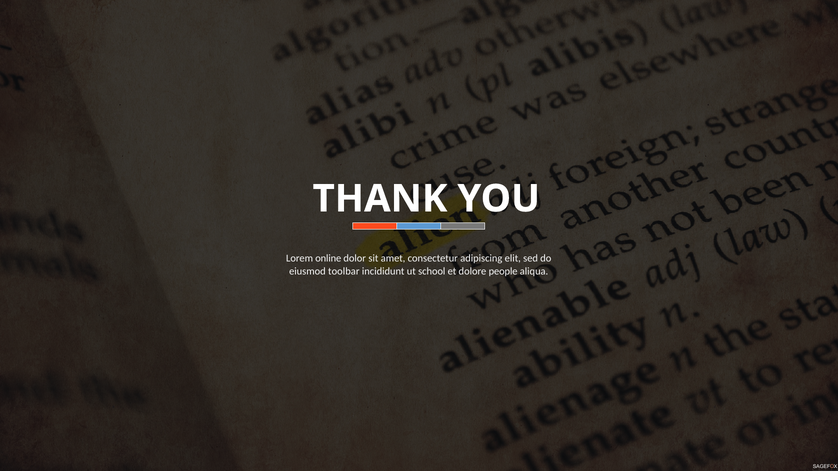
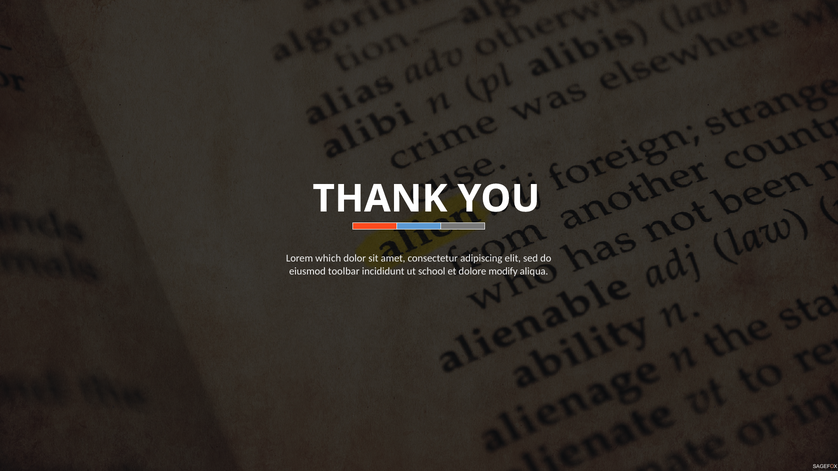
online: online -> which (328, 259)
people: people -> modify (503, 271)
